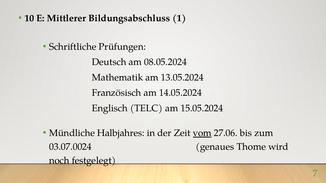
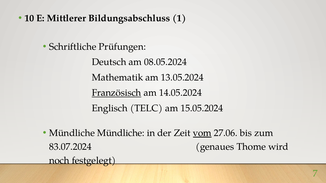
Französisch underline: none -> present (117, 93)
Mündliche Halbjahres: Halbjahres -> Mündliche (121, 133)
03.07.0024: 03.07.0024 -> 83.07.2024 (70, 147)
